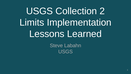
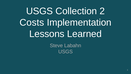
Limits: Limits -> Costs (32, 22)
